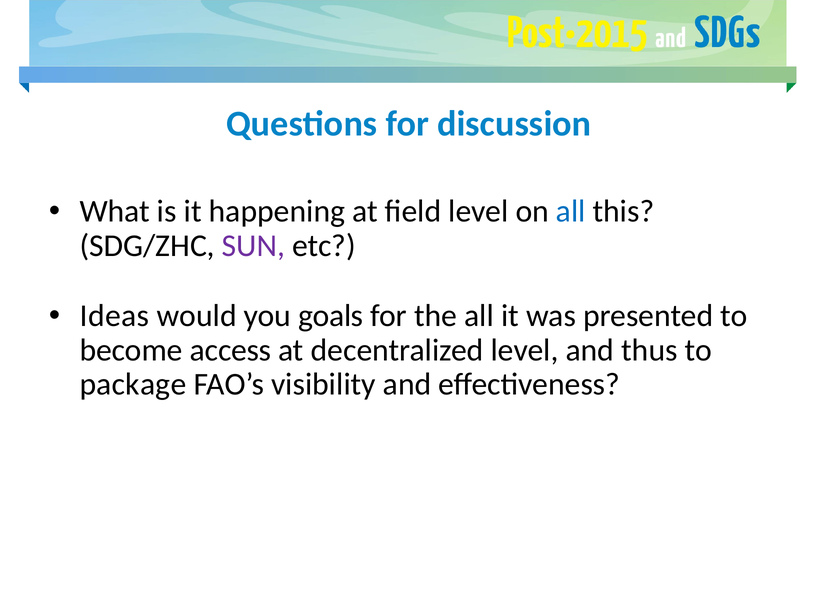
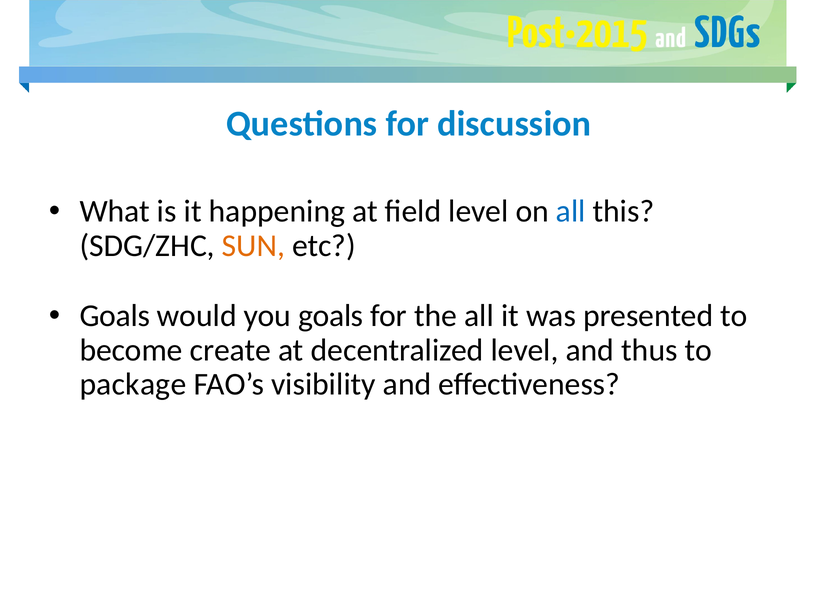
SUN colour: purple -> orange (253, 246)
Ideas: Ideas -> Goals (115, 316)
access: access -> create (231, 350)
